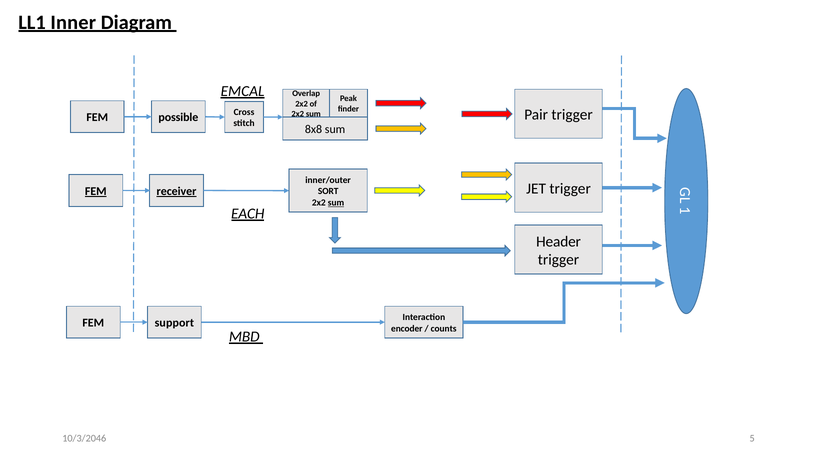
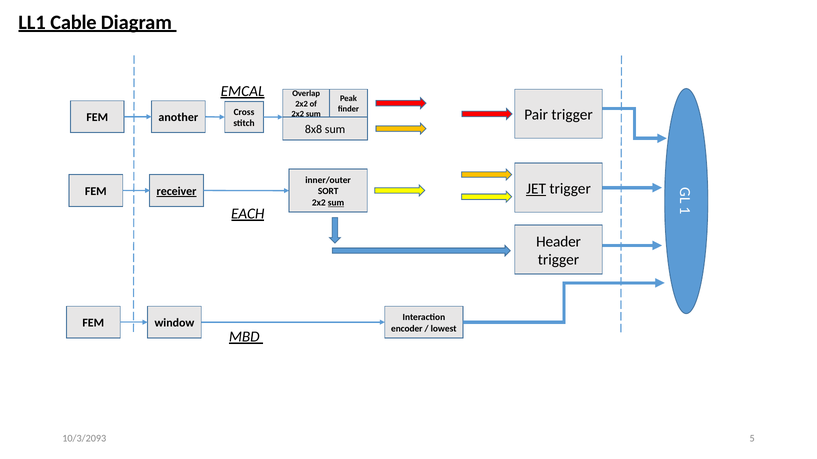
Inner: Inner -> Cable (73, 22)
possible: possible -> another (178, 118)
JET underline: none -> present (536, 189)
FEM underline: present -> none (96, 192)
support: support -> window (174, 323)
counts: counts -> lowest (444, 329)
10/3/2046: 10/3/2046 -> 10/3/2093 (84, 439)
